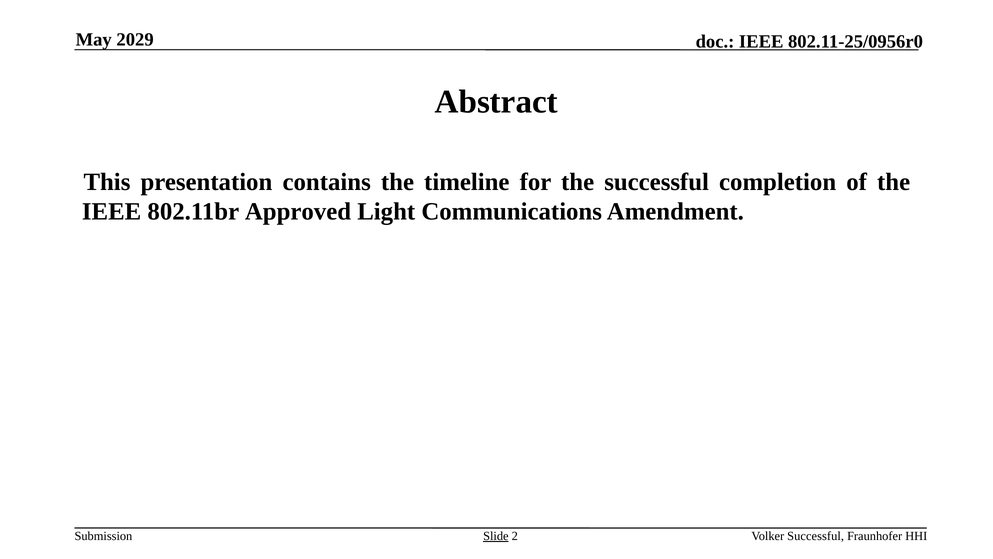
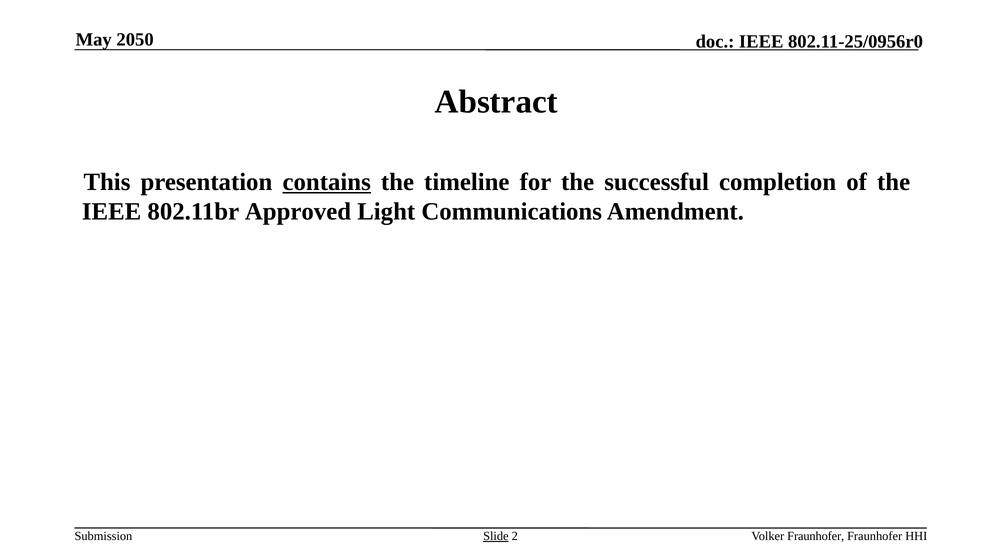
2029: 2029 -> 2050 (135, 39)
contains underline: none -> present (327, 182)
Volker Successful: Successful -> Fraunhofer (816, 536)
